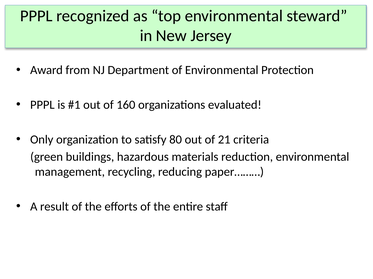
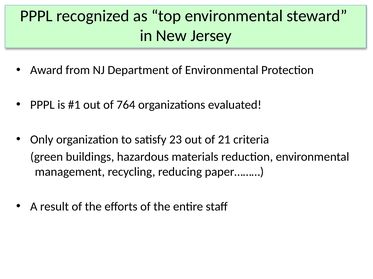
160: 160 -> 764 (126, 105)
80: 80 -> 23 (176, 140)
